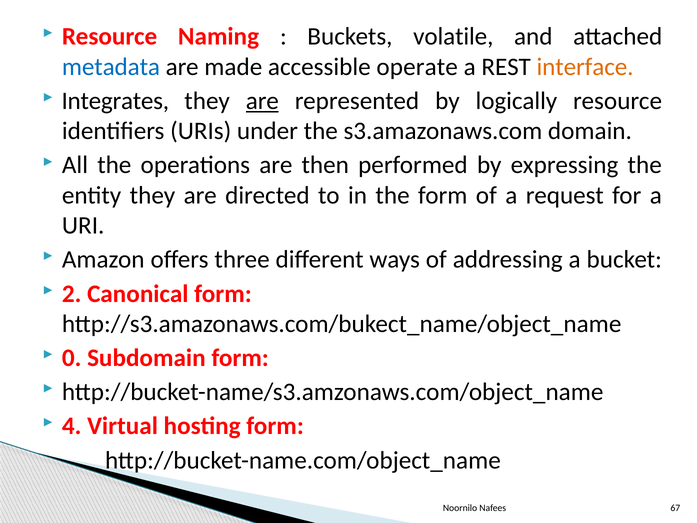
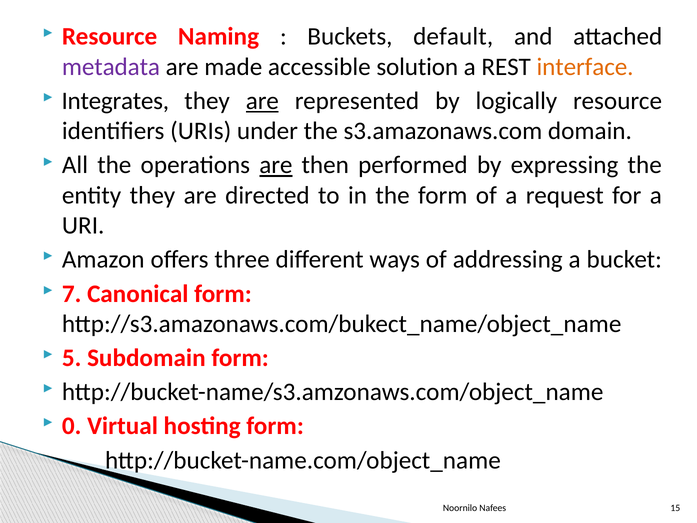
volatile: volatile -> default (453, 37)
metadata colour: blue -> purple (111, 67)
operate: operate -> solution (417, 67)
are underline: none -> present (276, 165)
2: 2 -> 7 (72, 294)
0: 0 -> 5 (72, 358)
4: 4 -> 0 (72, 426)
67: 67 -> 15 (675, 508)
